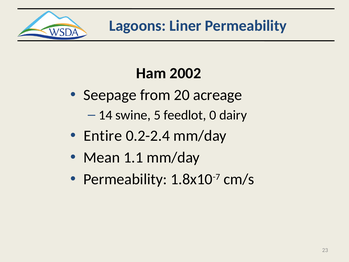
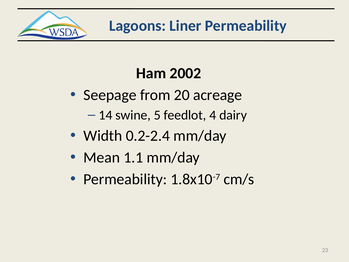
0: 0 -> 4 (213, 115)
Entire: Entire -> Width (103, 136)
